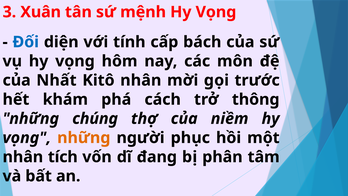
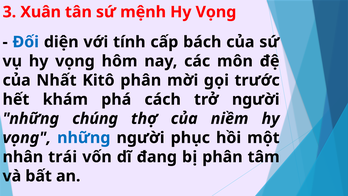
Kitô nhân: nhân -> phân (141, 80)
trở thông: thông -> người (256, 99)
những colour: orange -> blue (84, 138)
tích: tích -> trái (63, 157)
